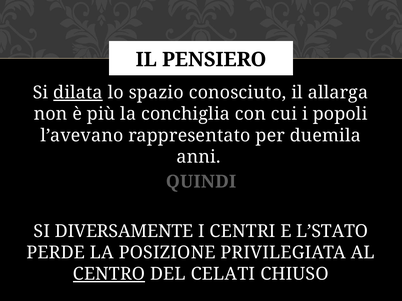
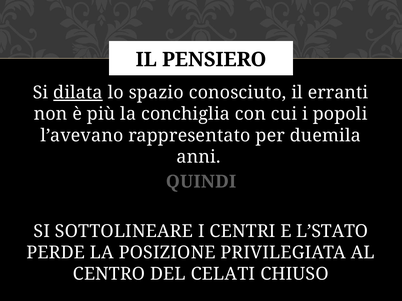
allarga: allarga -> erranti (338, 93)
DIVERSAMENTE: DIVERSAMENTE -> SOTTOLINEARE (124, 232)
CENTRO underline: present -> none (109, 274)
